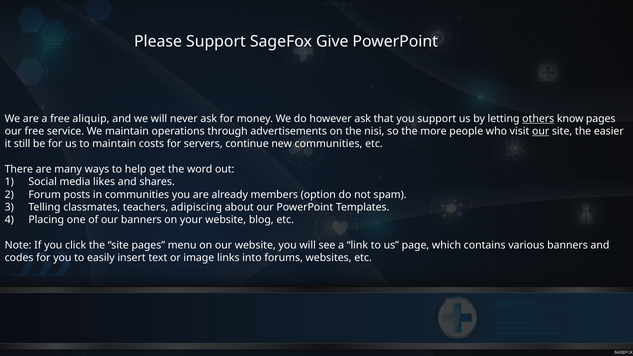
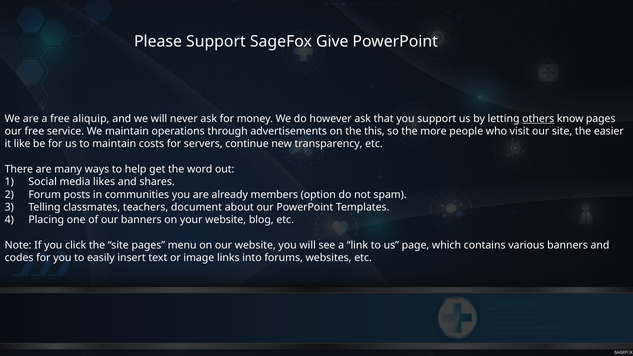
nisi: nisi -> this (374, 131)
our underline: present -> none (541, 131)
still: still -> like (22, 144)
new communities: communities -> transparency (329, 144)
adipiscing: adipiscing -> document (196, 207)
